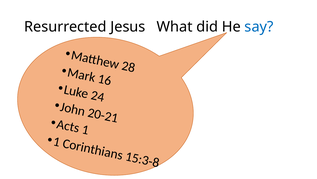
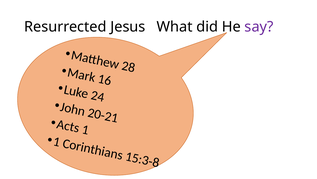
say colour: blue -> purple (259, 27)
